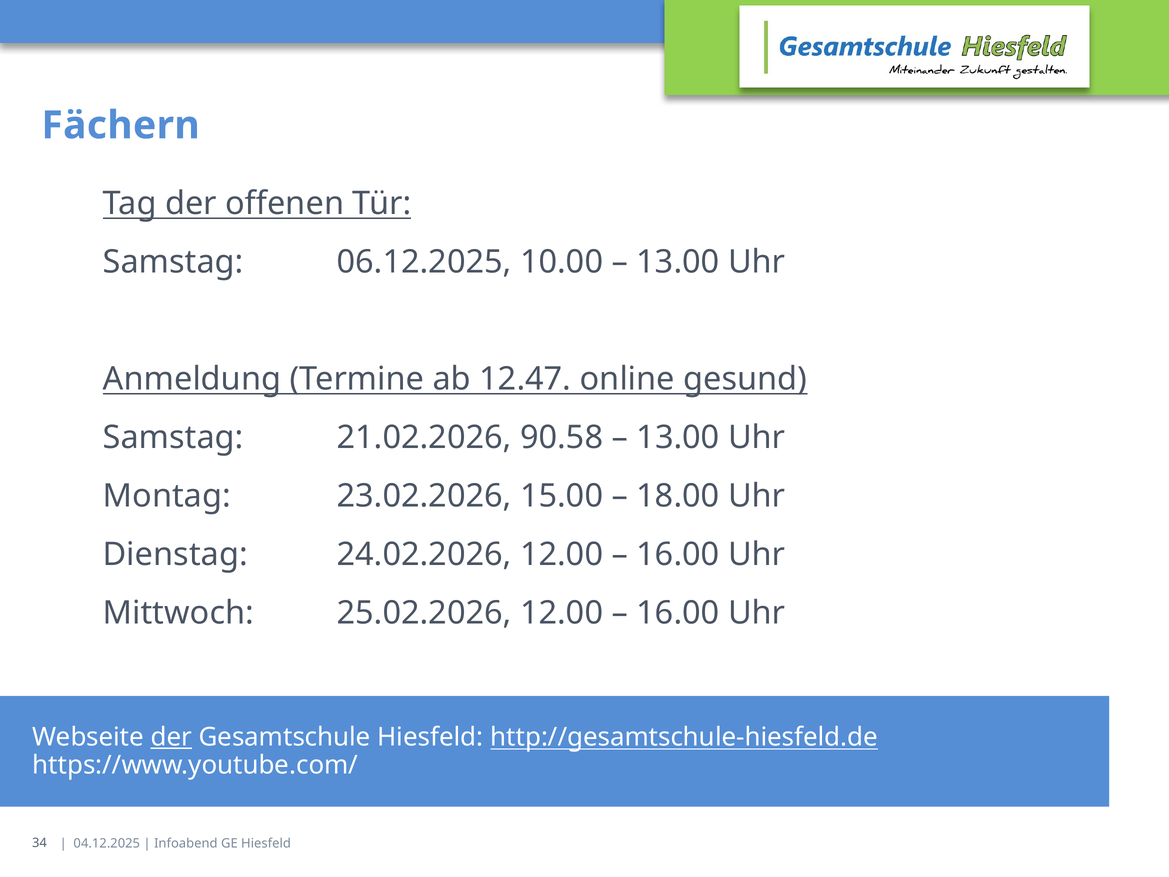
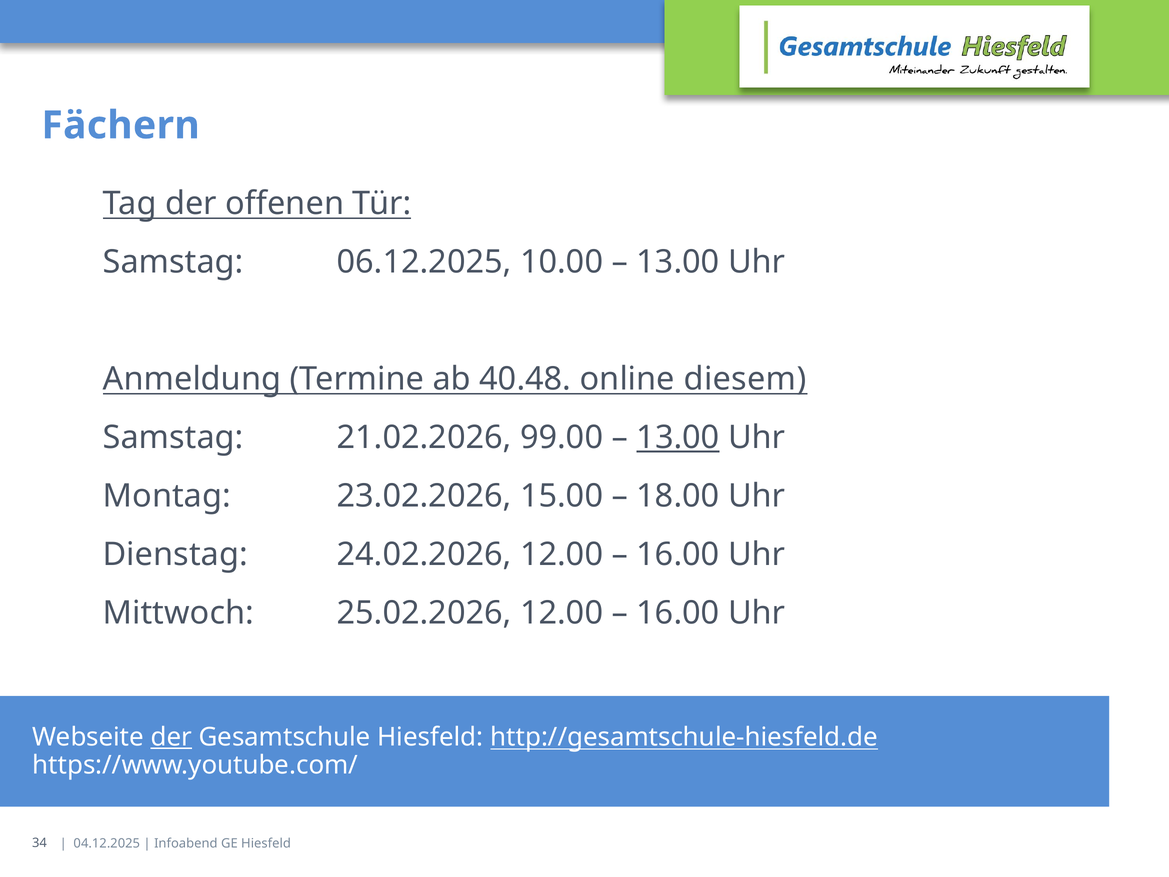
12.47: 12.47 -> 40.48 (525, 379)
gesund: gesund -> diesem (745, 379)
90.58: 90.58 -> 99.00 (562, 437)
13.00 underline: none -> present (678, 437)
